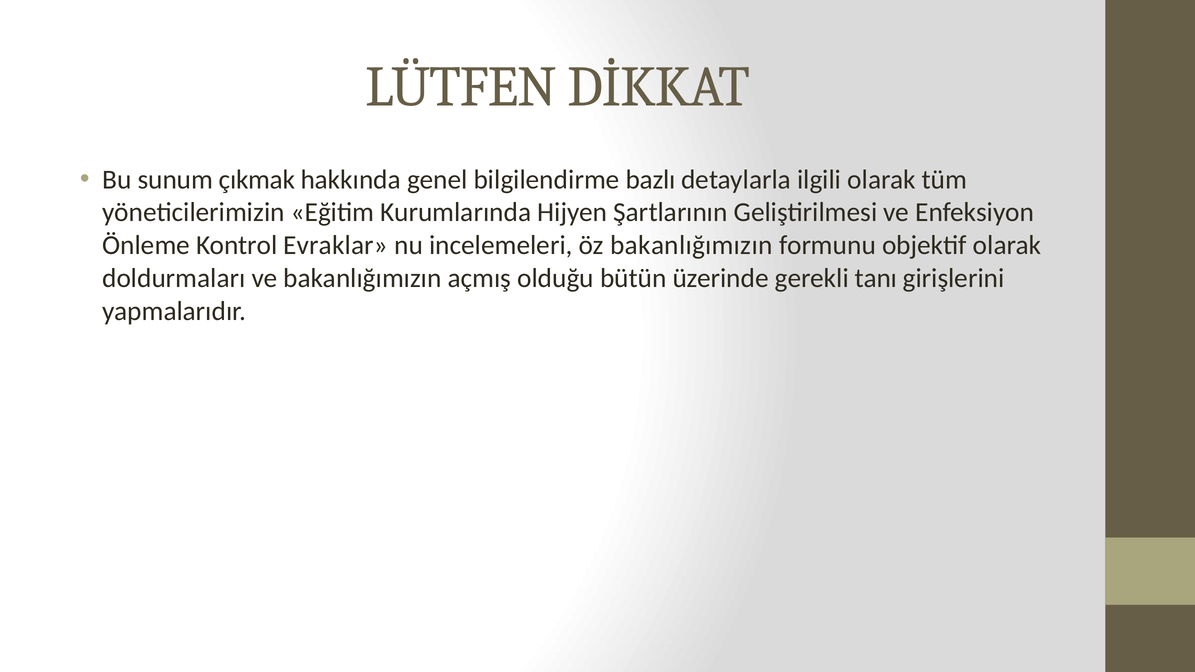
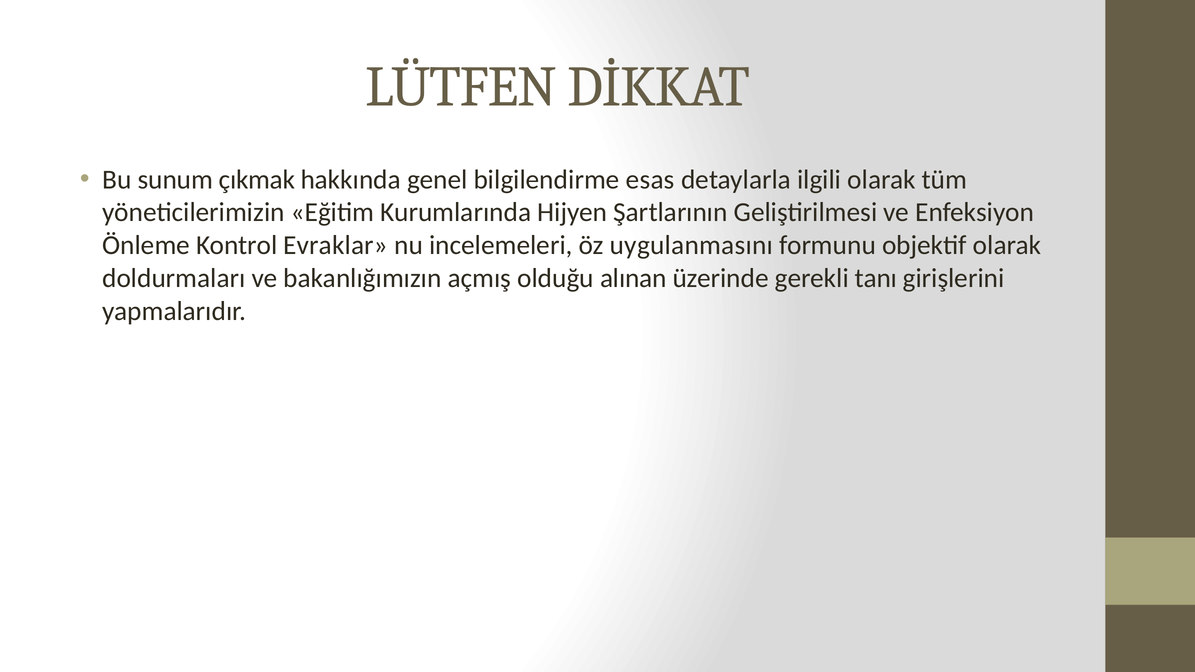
bazlı: bazlı -> esas (650, 180)
öz bakanlığımızın: bakanlığımızın -> uygulanmasını (691, 245)
bütün: bütün -> alınan (633, 278)
